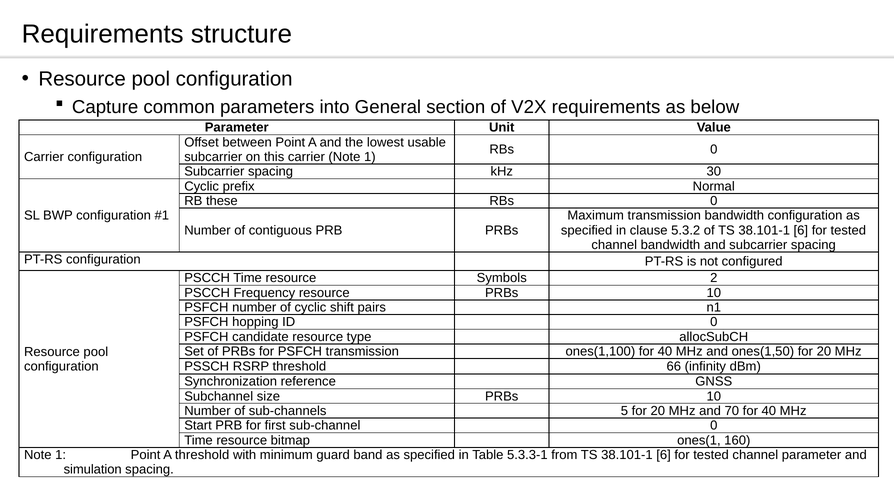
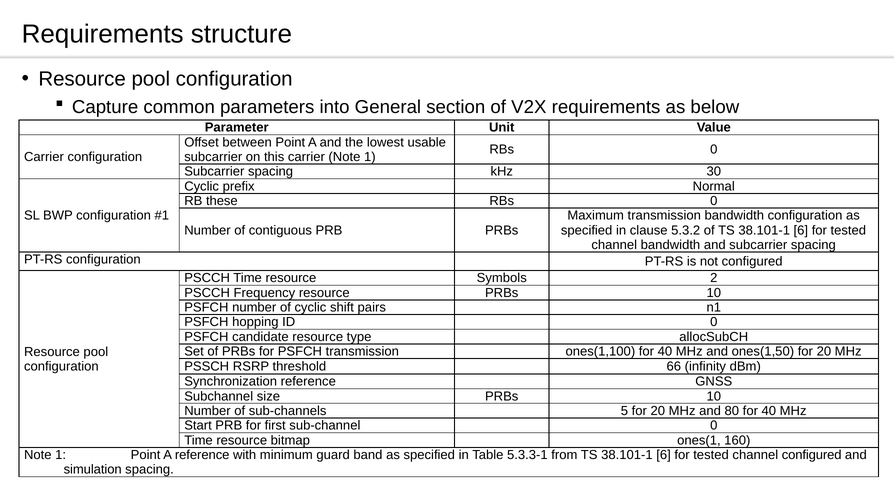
70: 70 -> 80 (732, 411)
A threshold: threshold -> reference (202, 455)
channel parameter: parameter -> configured (812, 455)
